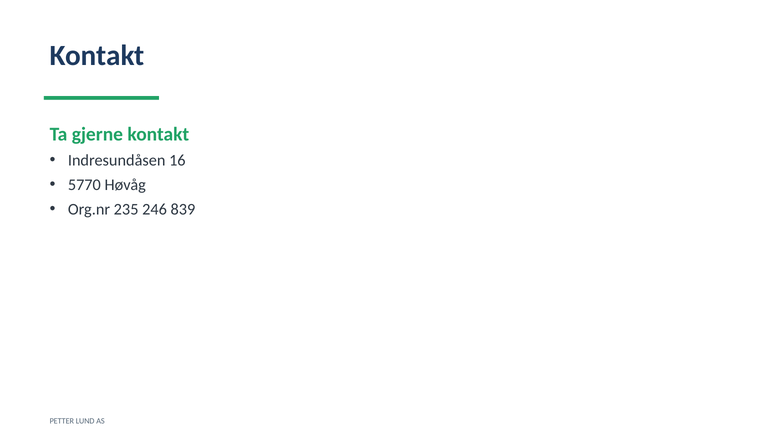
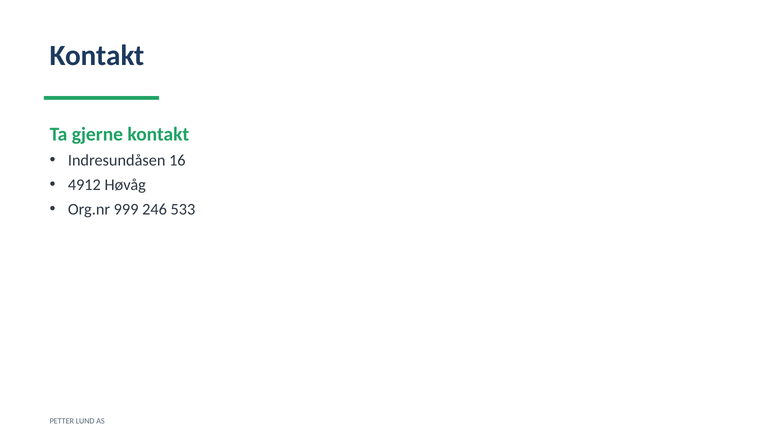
5770: 5770 -> 4912 (84, 185)
235: 235 -> 999 (126, 209)
839: 839 -> 533 (183, 209)
